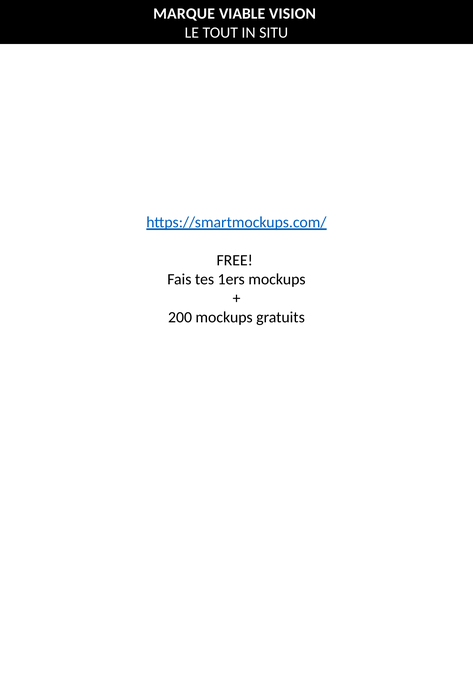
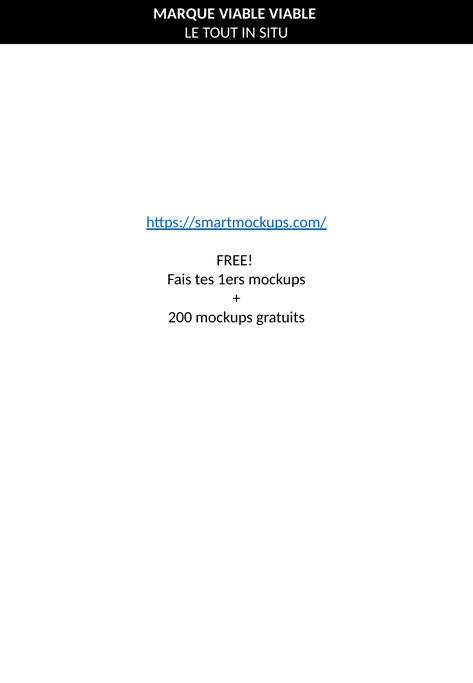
VIABLE VISION: VISION -> VIABLE (292, 14)
